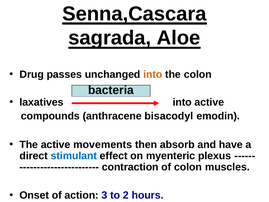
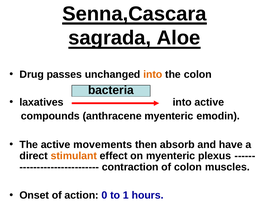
anthracene bisacodyl: bisacodyl -> myenteric (169, 116)
stimulant colour: blue -> orange (74, 156)
3: 3 -> 0 (104, 195)
2: 2 -> 1 (126, 195)
